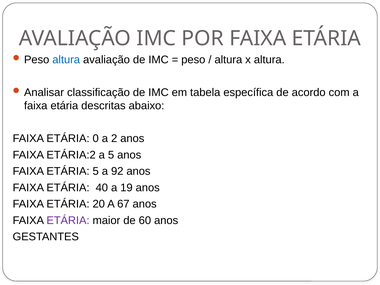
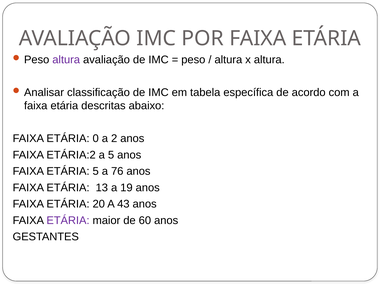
altura colour: blue -> purple (66, 60)
92: 92 -> 76 (117, 171)
40: 40 -> 13 (102, 188)
67: 67 -> 43 (123, 204)
